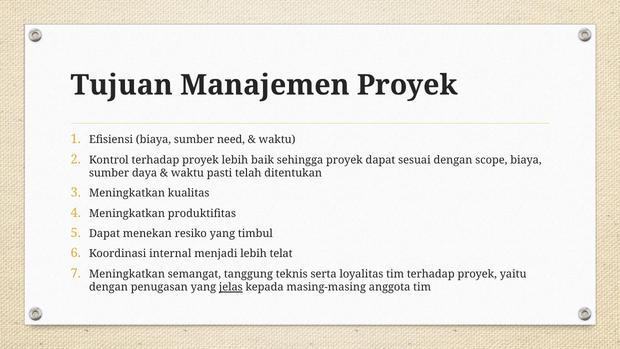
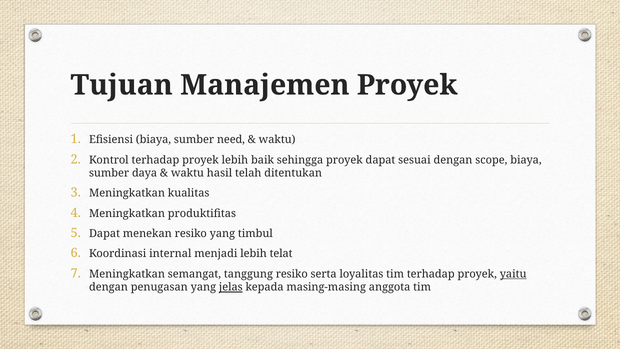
pasti: pasti -> hasil (220, 173)
tanggung teknis: teknis -> resiko (292, 274)
yaitu underline: none -> present (513, 274)
